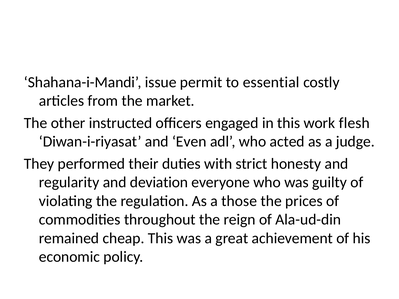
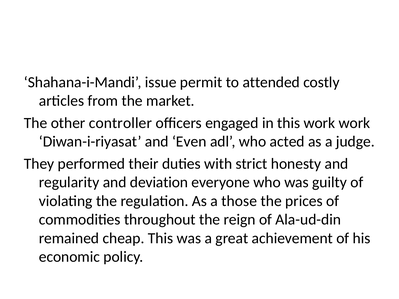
essential: essential -> attended (271, 82)
instructed: instructed -> controller (120, 123)
work flesh: flesh -> work (354, 123)
